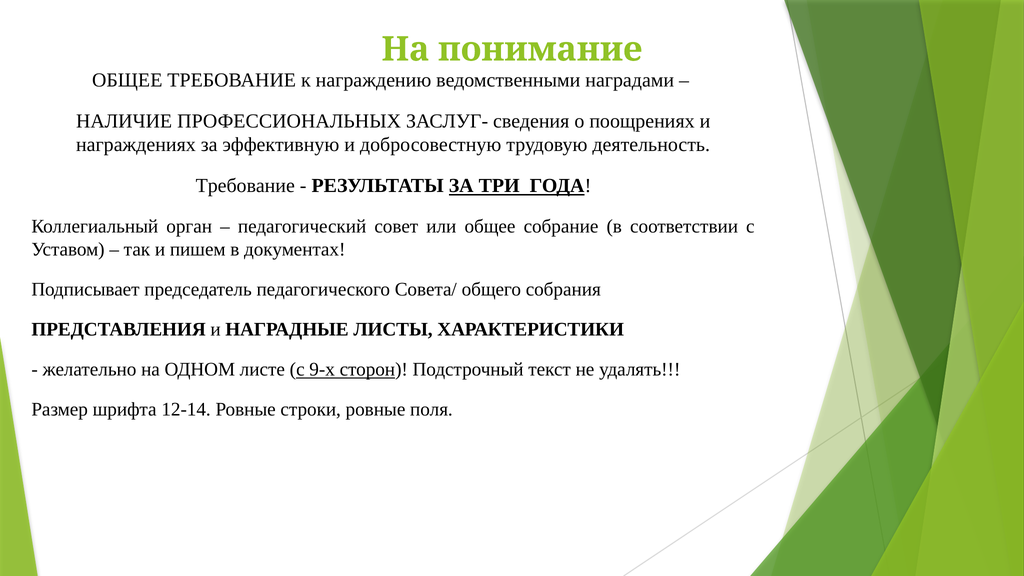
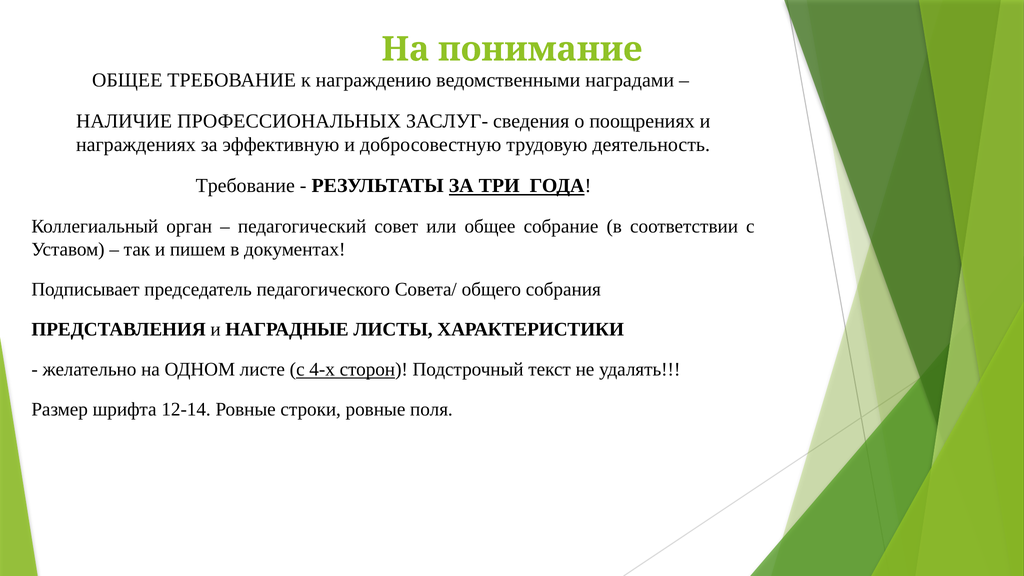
9-х: 9-х -> 4-х (322, 370)
